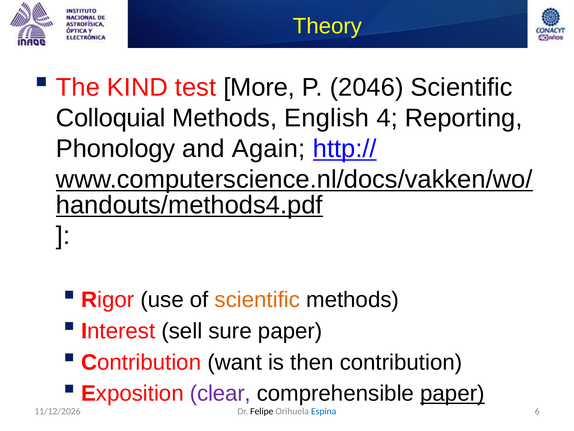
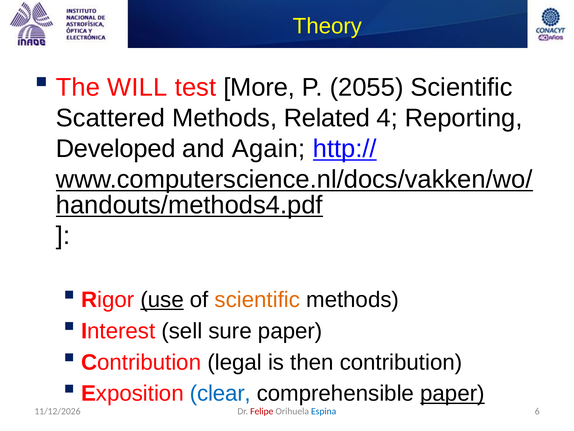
KIND: KIND -> WILL (137, 87)
2046: 2046 -> 2055 (367, 87)
Colloquial: Colloquial -> Scattered (111, 118)
English: English -> Related (327, 118)
Phonology: Phonology -> Developed (116, 149)
use underline: none -> present (162, 299)
want: want -> legal (235, 362)
clear colour: purple -> blue (220, 393)
Felipe colour: black -> red (262, 411)
